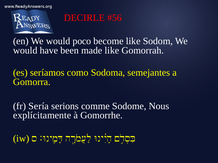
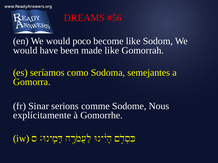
DECIRLE: DECIRLE -> DREAMS (84, 18)
Sería: Sería -> Sinar (39, 106)
